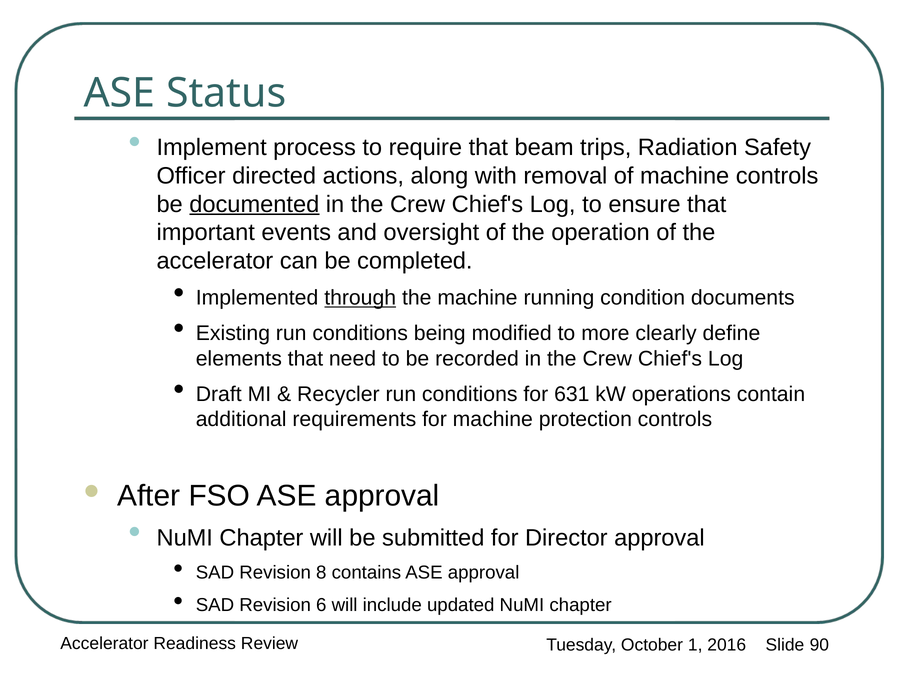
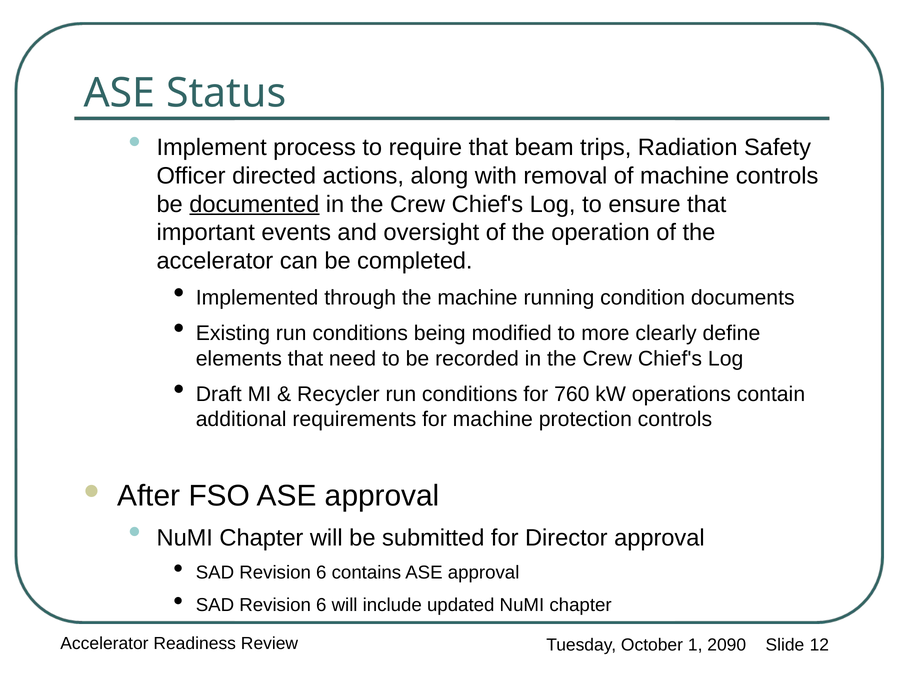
through underline: present -> none (360, 298)
631: 631 -> 760 (572, 394)
8: 8 -> 6 (321, 573)
2016: 2016 -> 2090 (727, 645)
90: 90 -> 12 (819, 645)
